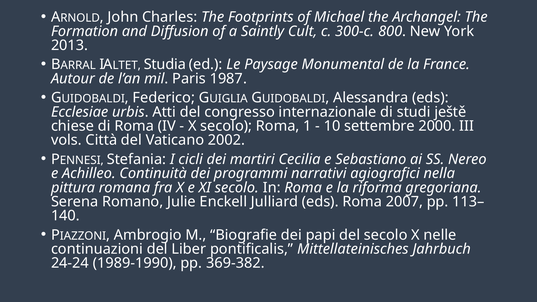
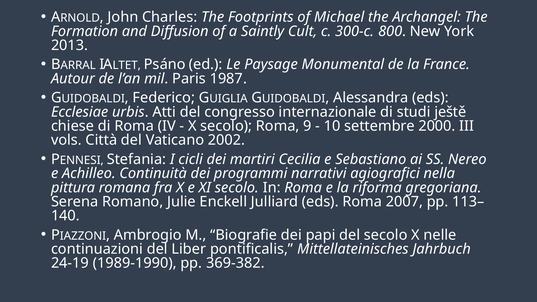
Studia: Studia -> Psáno (165, 65)
1: 1 -> 9 (307, 126)
24-24: 24-24 -> 24-19 (70, 263)
